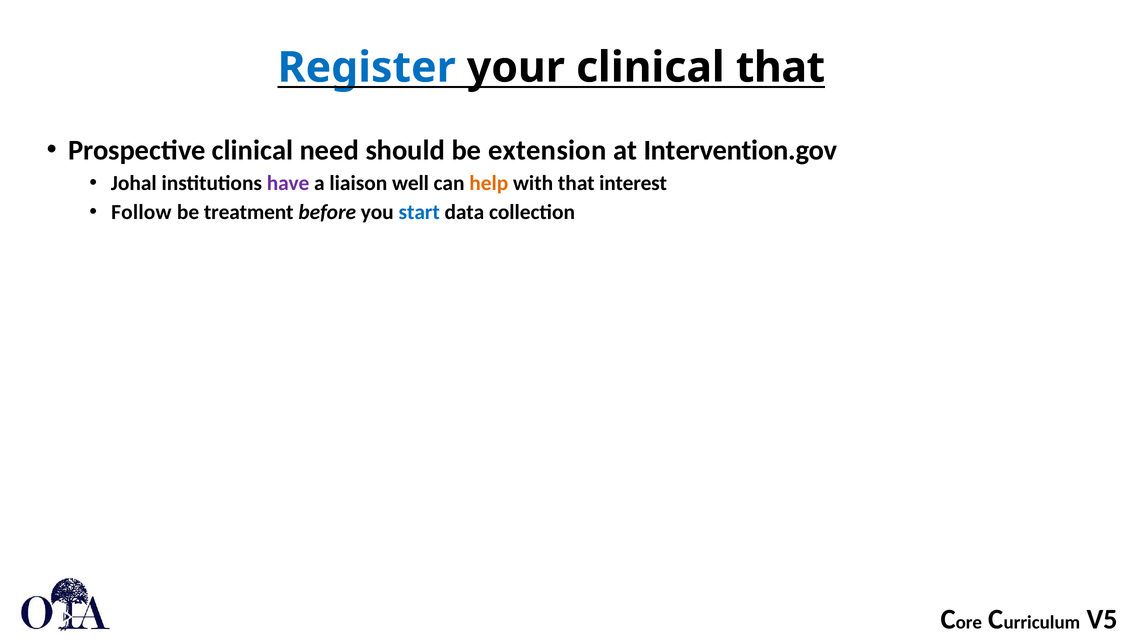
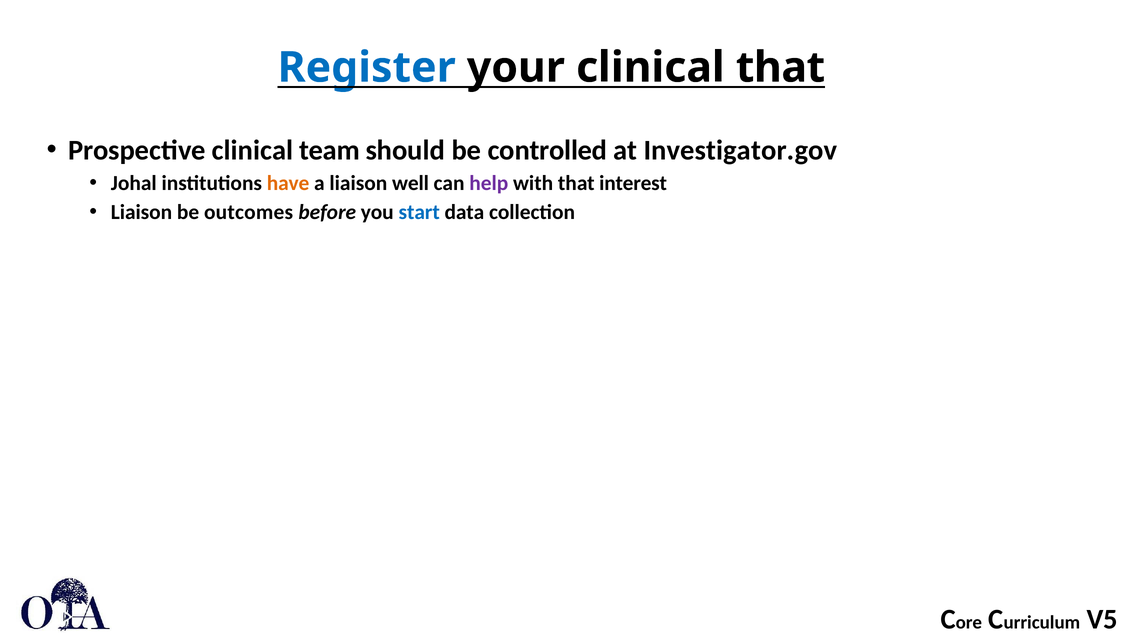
need: need -> team (329, 150)
extension: extension -> controlled (548, 150)
Intervention.gov: Intervention.gov -> Investigator.gov (740, 150)
have colour: purple -> orange (288, 183)
help colour: orange -> purple (489, 183)
Follow: Follow -> Liaison (142, 212)
treatment: treatment -> outcomes (249, 212)
